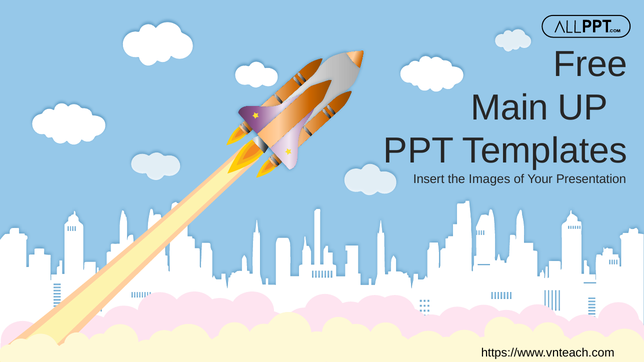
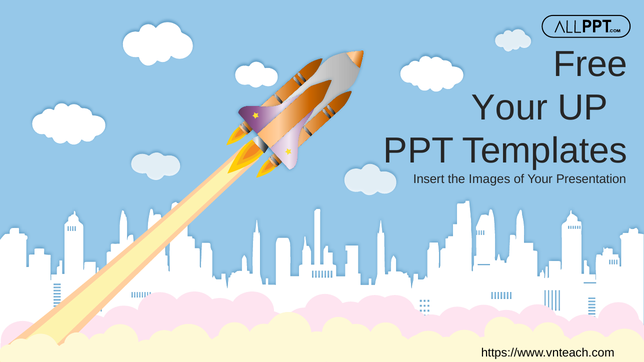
Main: Main -> Your (510, 108)
